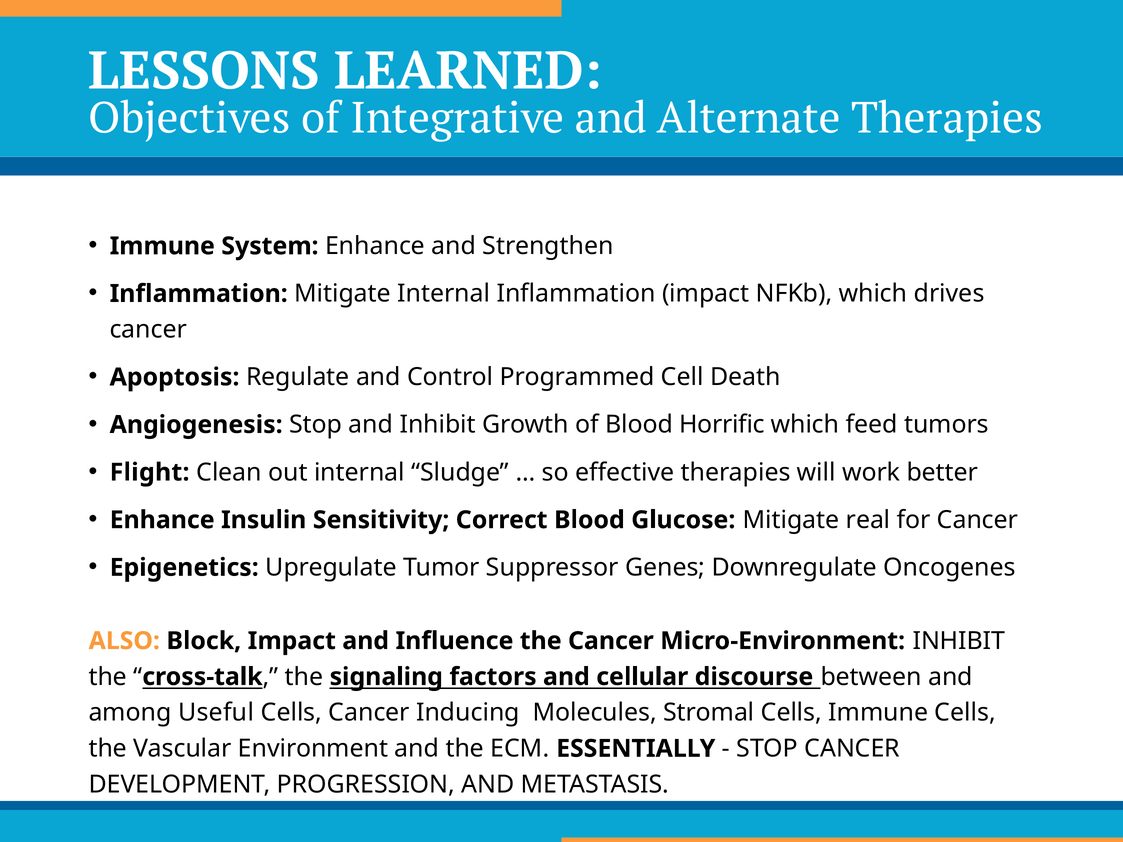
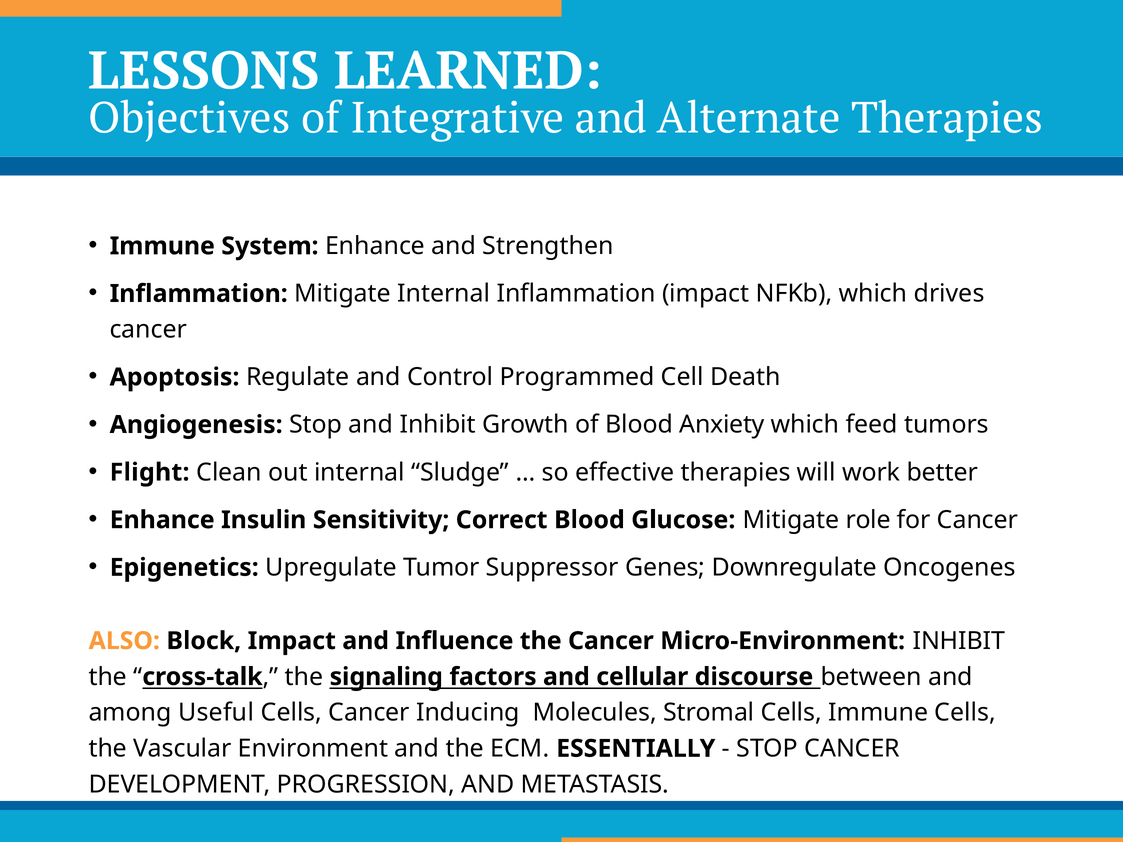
Horrific: Horrific -> Anxiety (722, 425)
real: real -> role (868, 520)
